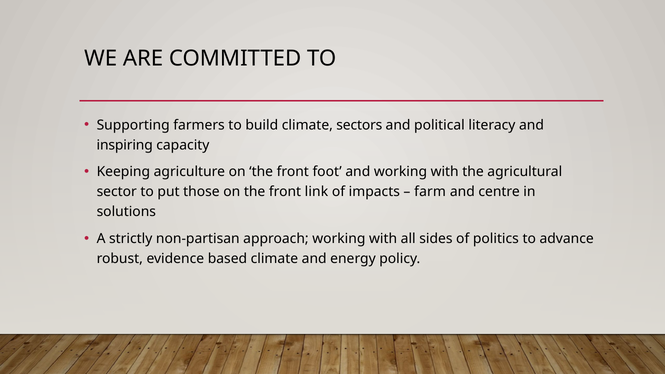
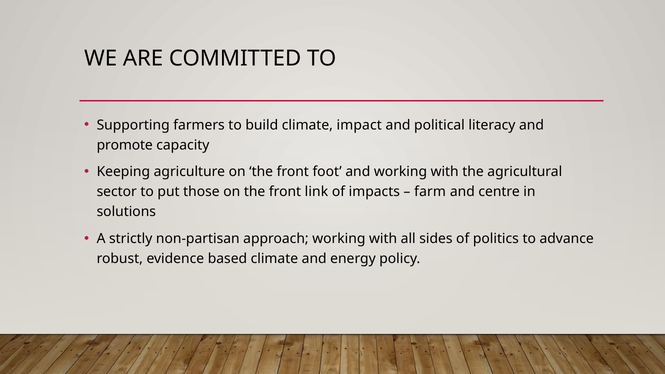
sectors: sectors -> impact (359, 125)
inspiring: inspiring -> promote (125, 145)
